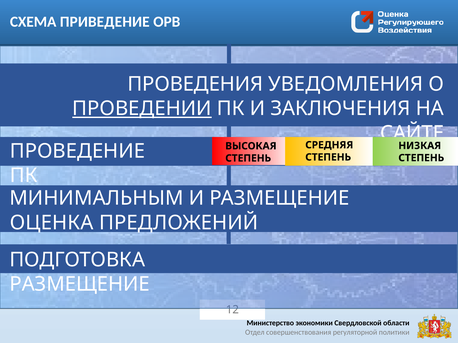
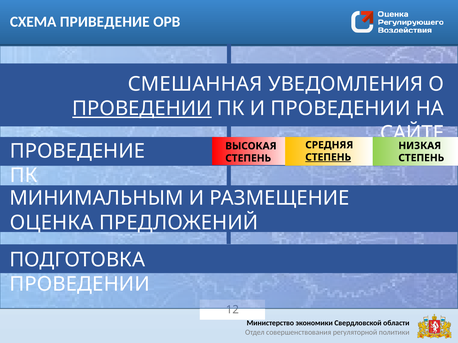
ПРОВЕДЕНИЯ: ПРОВЕДЕНИЯ -> СМЕШАННАЯ (195, 84)
И ЗАКЛЮЧЕНИЯ: ЗАКЛЮЧЕНИЯ -> ПРОВЕДЕНИИ (340, 109)
СТЕПЕНЬ underline: none -> present (328, 157)
РАЗМЕЩЕНИЕ: РАЗМЕЩЕНИЕ -> ПРОВЕДЕНИИ (80, 285)
